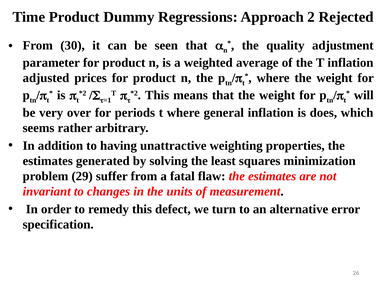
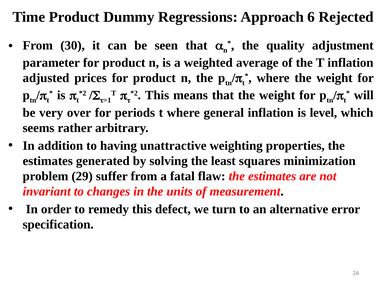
2: 2 -> 6 (311, 17)
does: does -> level (323, 113)
